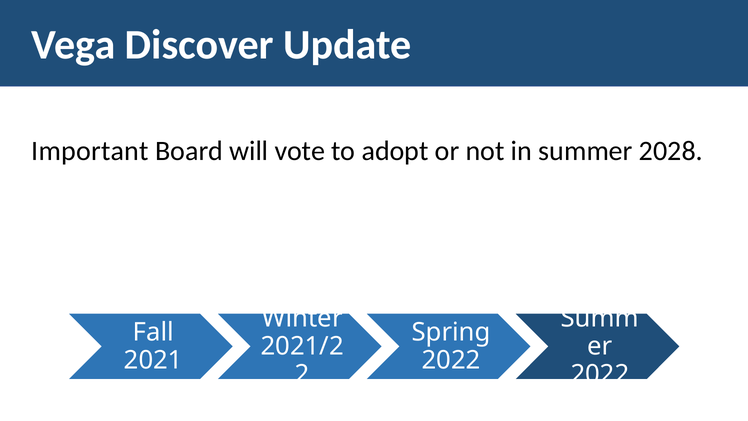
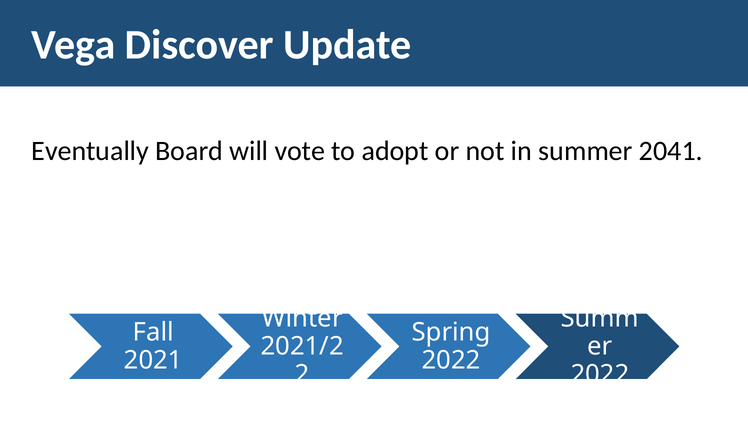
Important: Important -> Eventually (90, 151)
2028: 2028 -> 2041 (671, 151)
